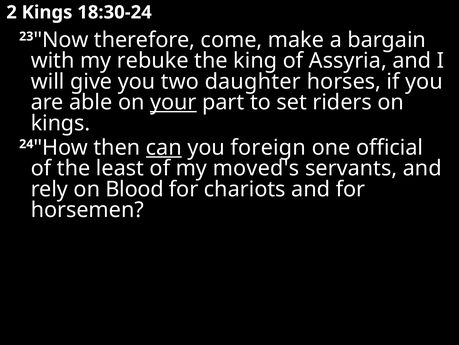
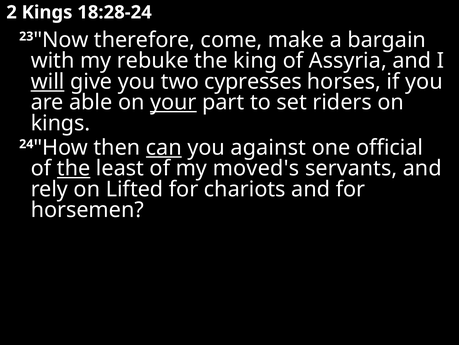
18:30-24: 18:30-24 -> 18:28-24 (115, 12)
will underline: none -> present (48, 81)
daughter: daughter -> cypresses (253, 81)
foreign: foreign -> against (268, 147)
the underline: none -> present (74, 168)
Blood: Blood -> Lifted (135, 189)
